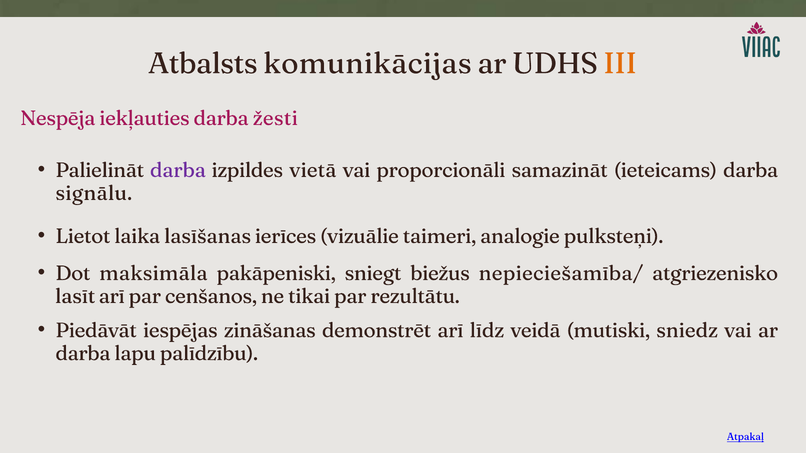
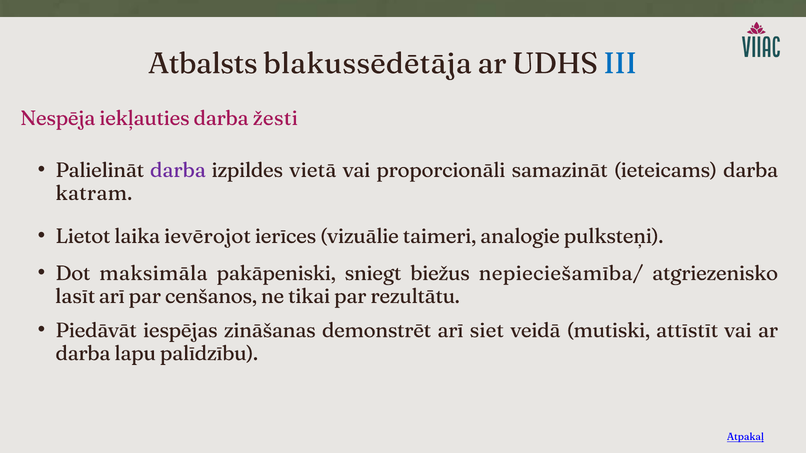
komunikācijas: komunikācijas -> blakussēdētāja (368, 63)
III colour: orange -> blue (620, 63)
signālu: signālu -> katram (94, 193)
lasīšanas: lasīšanas -> ievērojot (207, 236)
līdz: līdz -> siet (487, 331)
sniedz: sniedz -> attīstīt (687, 331)
